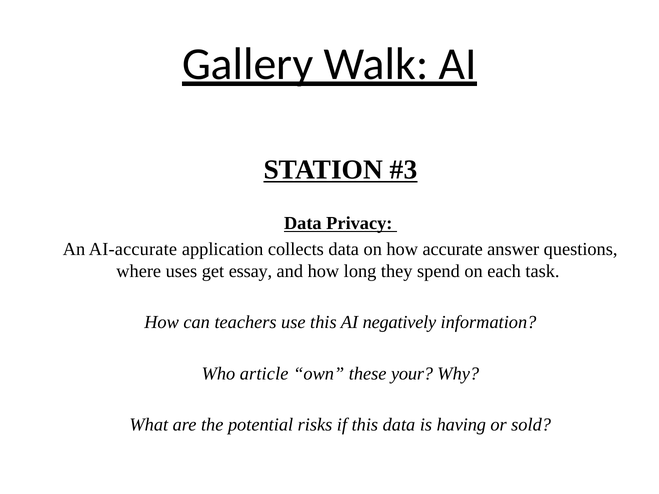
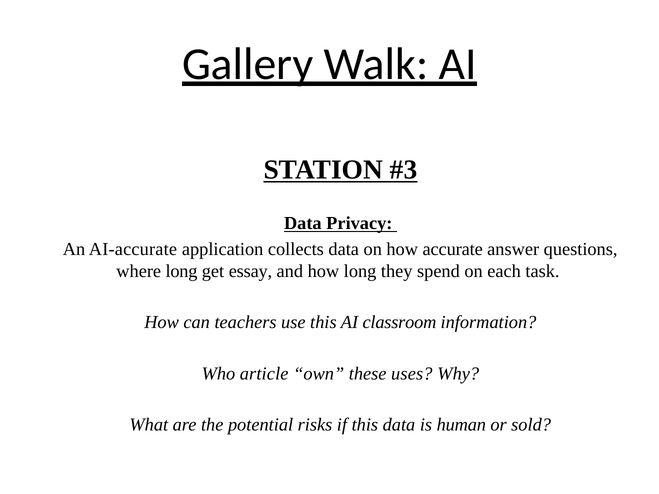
where uses: uses -> long (182, 271)
negatively: negatively -> classroom (399, 322)
your: your -> uses (412, 374)
having: having -> human (461, 425)
